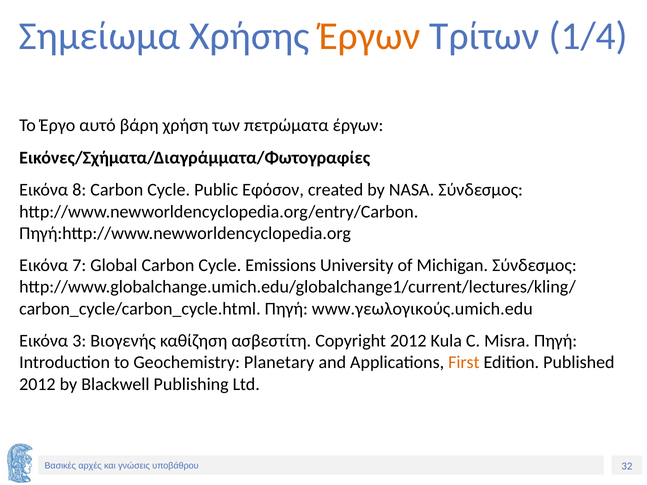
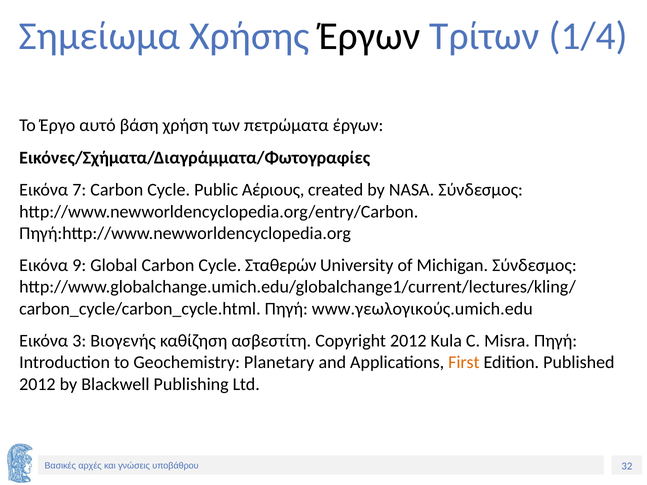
Έργων colour: orange -> black (370, 36)
βάρη: βάρη -> βάση (139, 125)
8: 8 -> 7 (79, 190)
Εφόσον: Εφόσον -> Αέριους (273, 190)
7: 7 -> 9 (79, 266)
Emissions: Emissions -> Σταθερών (281, 266)
